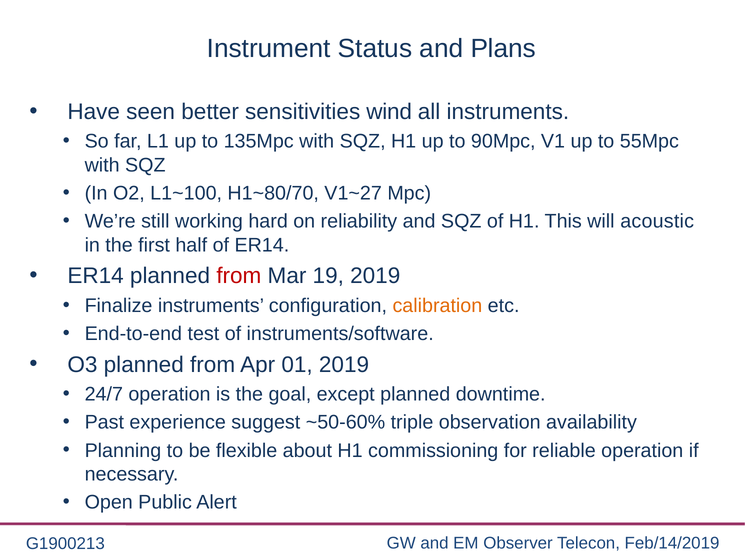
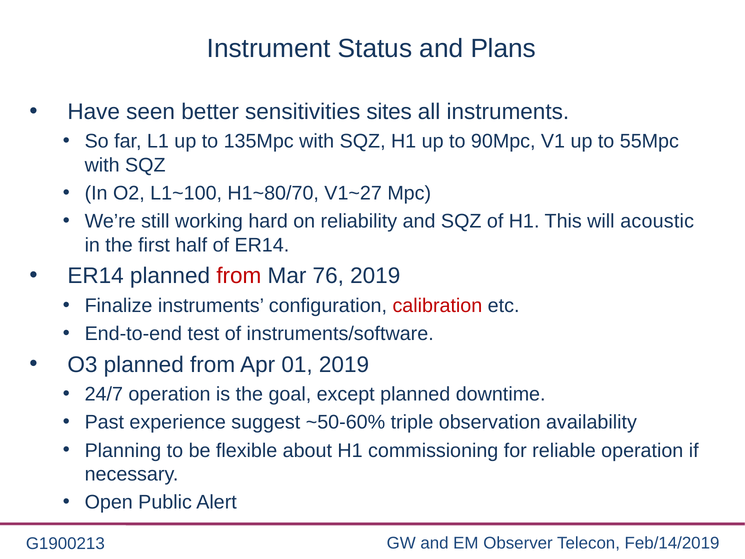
wind: wind -> sites (389, 112)
19: 19 -> 76 (328, 276)
calibration colour: orange -> red (437, 305)
